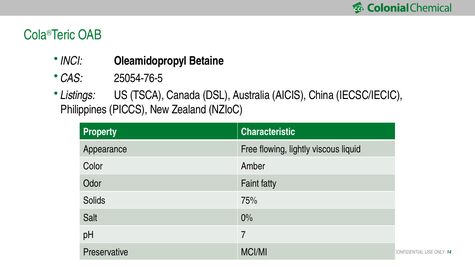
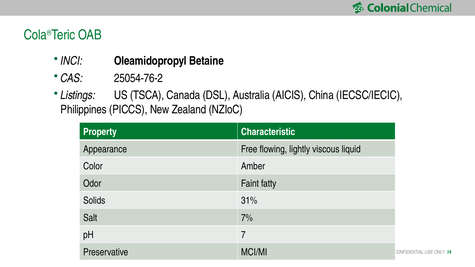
25054-76-5: 25054-76-5 -> 25054-76-2 (139, 78)
75%: 75% -> 31% (249, 201)
0%: 0% -> 7% (247, 218)
